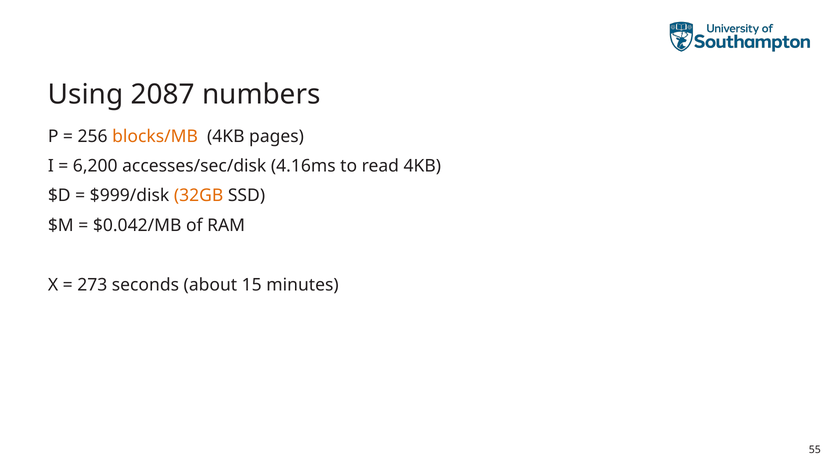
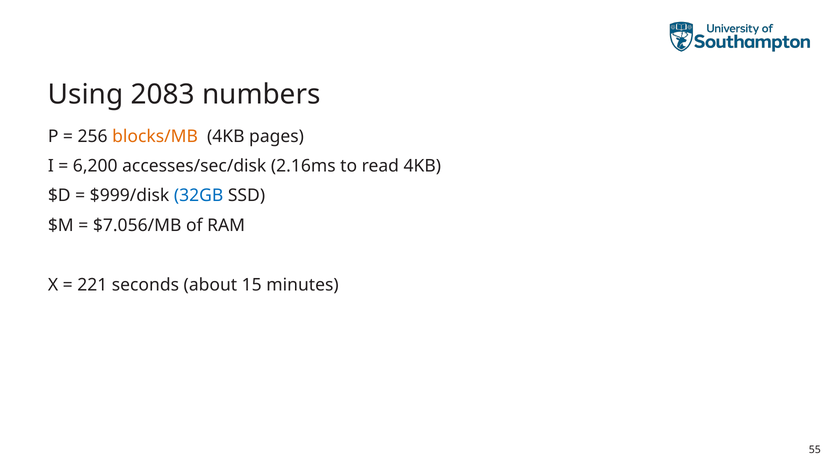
2087: 2087 -> 2083 (163, 94)
4.16ms: 4.16ms -> 2.16ms (303, 166)
32GB colour: orange -> blue (199, 196)
$0.042/MB: $0.042/MB -> $7.056/MB (137, 225)
273: 273 -> 221 (92, 285)
